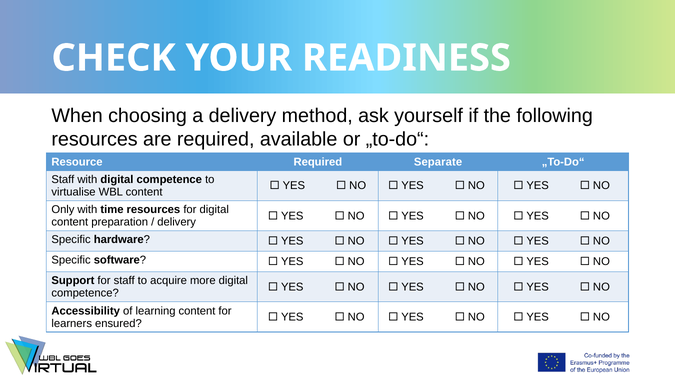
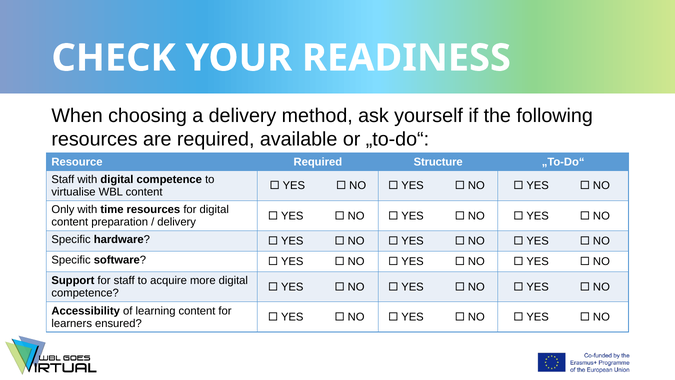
Separate: Separate -> Structure (438, 162)
